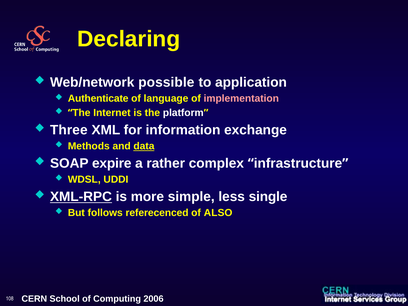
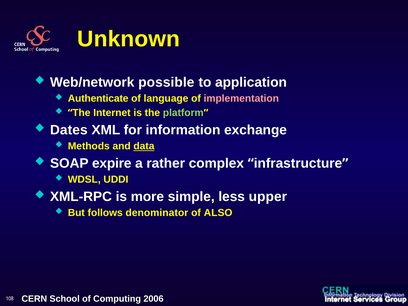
Declaring: Declaring -> Unknown (129, 39)
platform colour: white -> light green (183, 113)
Three: Three -> Dates (69, 130)
XML-RPC underline: present -> none (81, 197)
single: single -> upper (268, 197)
referecenced: referecenced -> denominator (157, 213)
